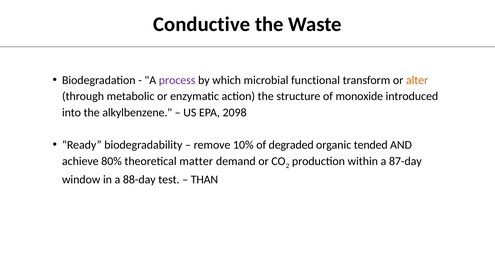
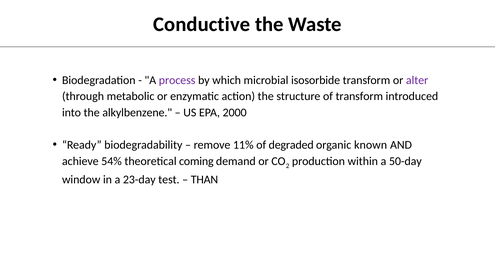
functional: functional -> isosorbide (316, 80)
alter colour: orange -> purple (417, 80)
of monoxide: monoxide -> transform (359, 96)
2098: 2098 -> 2000 (235, 112)
10%: 10% -> 11% (243, 144)
tended: tended -> known (371, 144)
80%: 80% -> 54% (112, 161)
matter: matter -> coming (196, 161)
87-day: 87-day -> 50-day (405, 161)
88-day: 88-day -> 23-day (139, 179)
